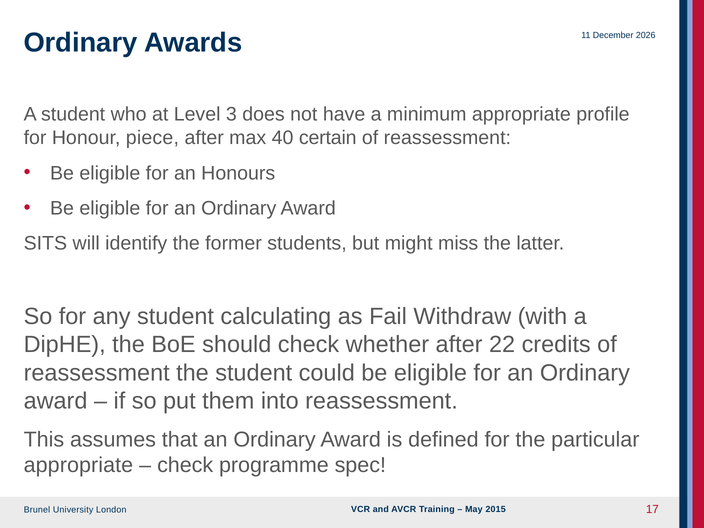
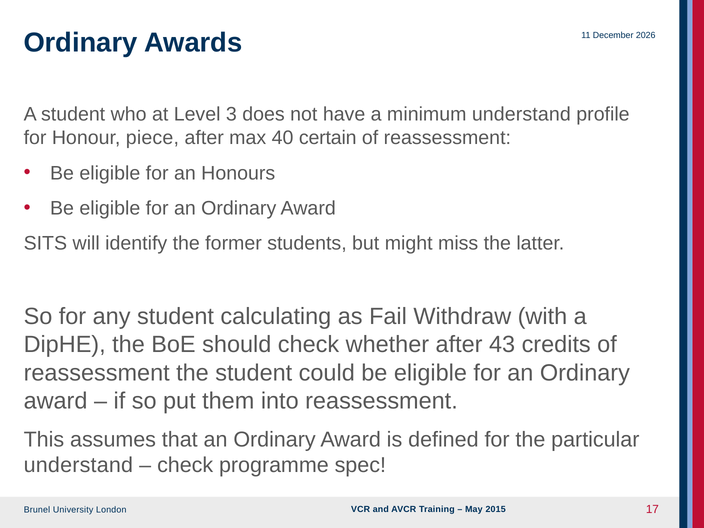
minimum appropriate: appropriate -> understand (521, 114)
22: 22 -> 43 (502, 345)
appropriate: appropriate -> understand (78, 465)
